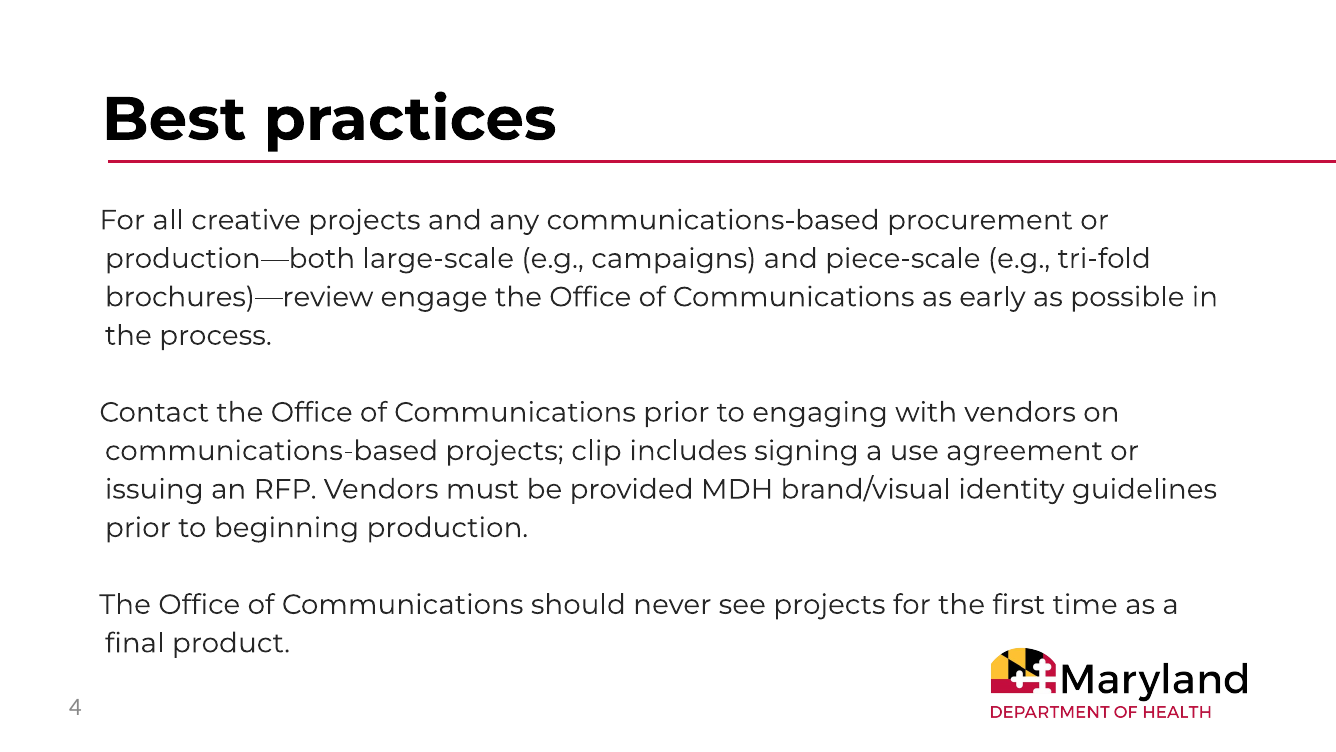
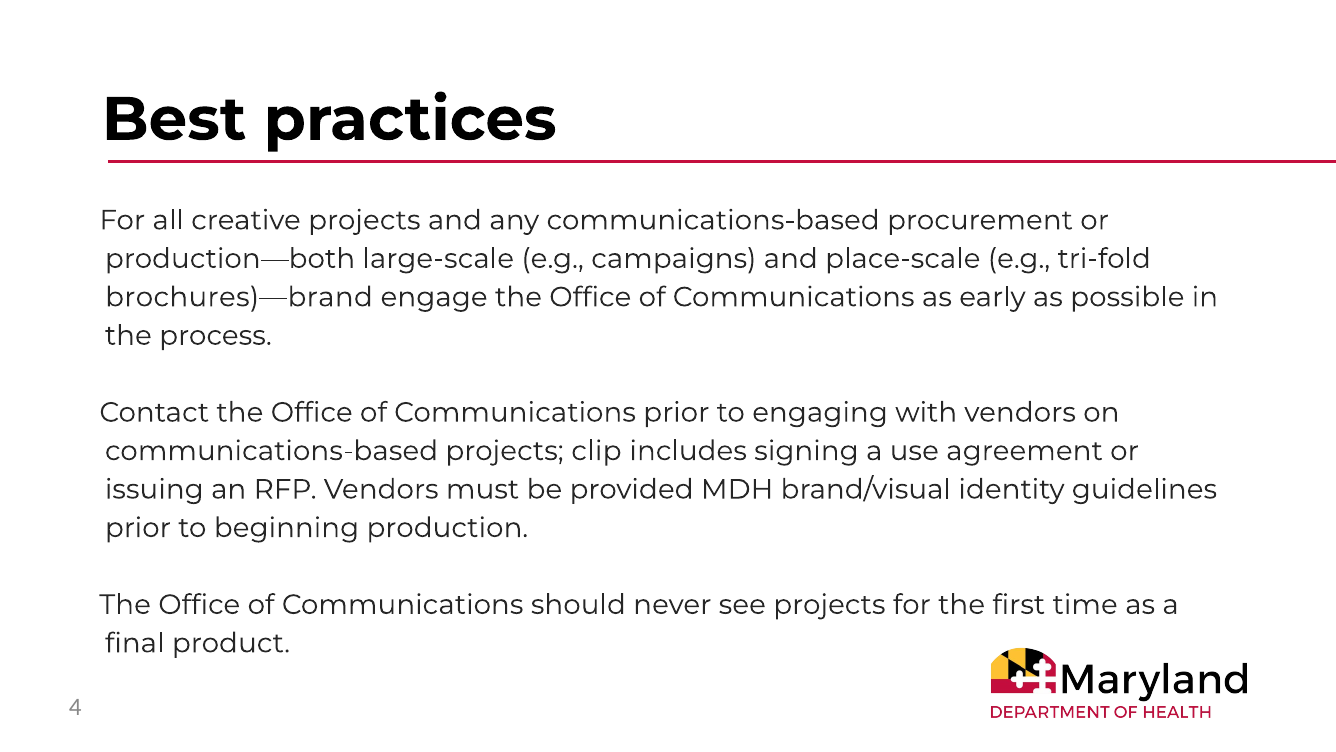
piece-scale: piece-scale -> place-scale (903, 259)
brochures)—review: brochures)—review -> brochures)—brand (239, 297)
